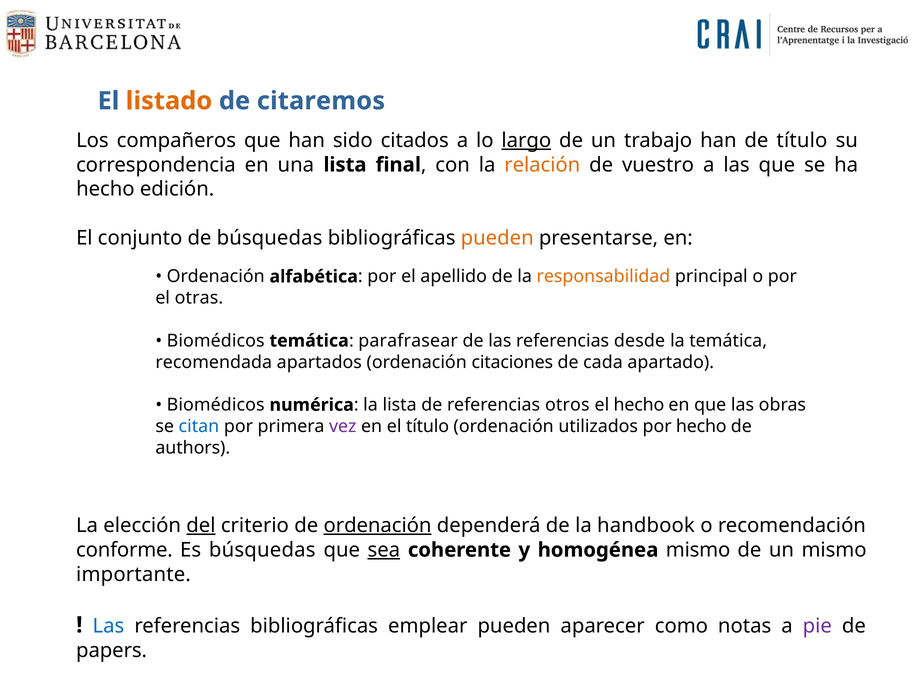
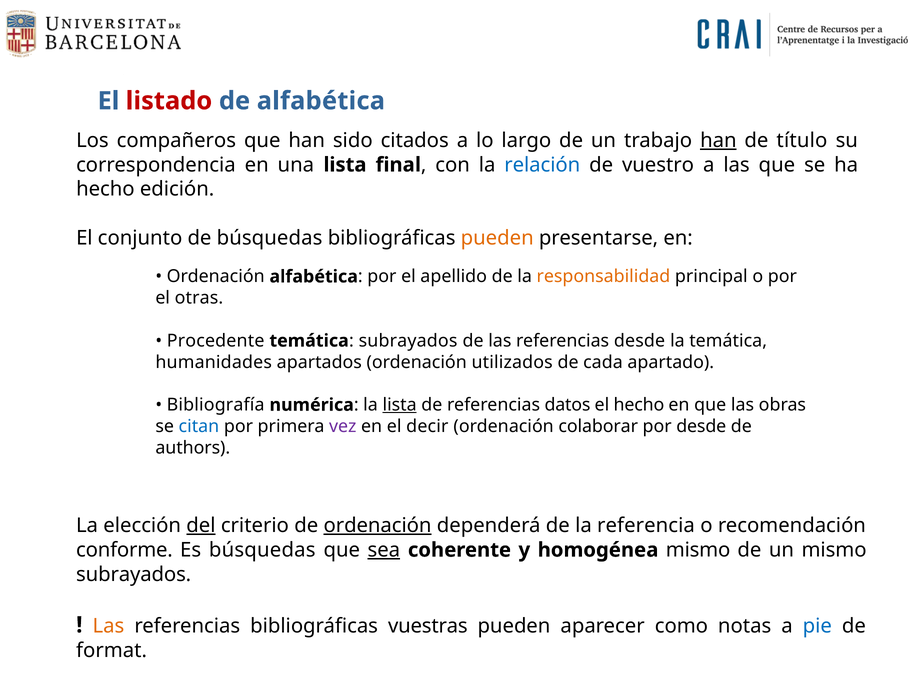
listado colour: orange -> red (169, 101)
de citaremos: citaremos -> alfabética (321, 101)
largo underline: present -> none (526, 140)
han underline: none -> present (718, 140)
relación colour: orange -> blue (542, 165)
Biomédicos: Biomédicos -> Procedente (216, 341)
temática parafrasear: parafrasear -> subrayados (408, 341)
recomendada: recomendada -> humanidades (214, 362)
citaciones: citaciones -> utilizados (512, 362)
Biomédicos: Biomédicos -> Bibliografía (216, 405)
lista underline: none -> present (400, 405)
otros: otros -> datos (567, 405)
el título: título -> decir (427, 426)
utilizados: utilizados -> colaborar (598, 426)
por hecho: hecho -> desde (701, 426)
handbook: handbook -> referencia (646, 526)
importante: importante -> subrayados (134, 574)
Las colour: blue -> orange (108, 626)
emplear: emplear -> vuestras (428, 626)
pie colour: purple -> blue (817, 626)
papers: papers -> format (112, 651)
